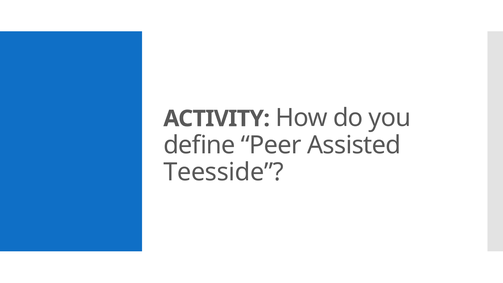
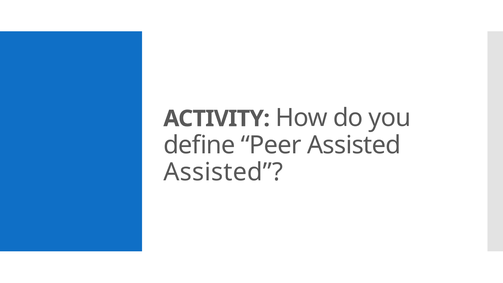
Teesside: Teesside -> Assisted (223, 172)
